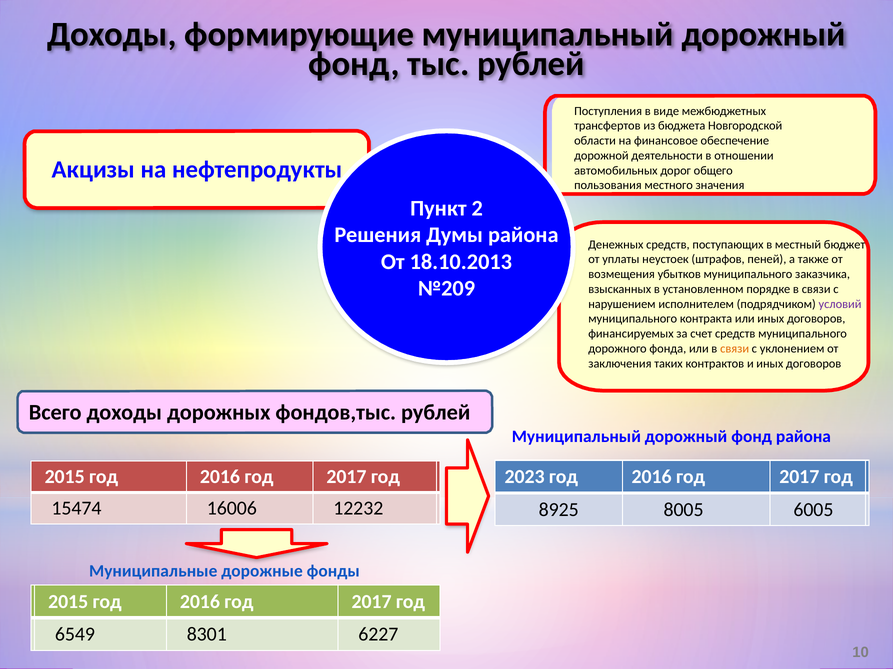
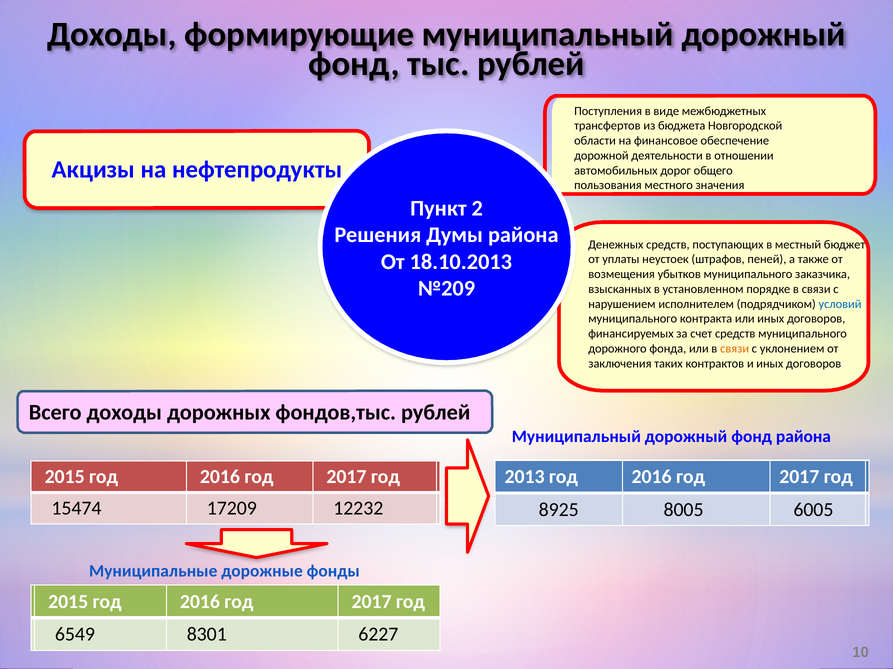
условий colour: purple -> blue (840, 304)
2023: 2023 -> 2013 (525, 477)
16006: 16006 -> 17209 (232, 509)
